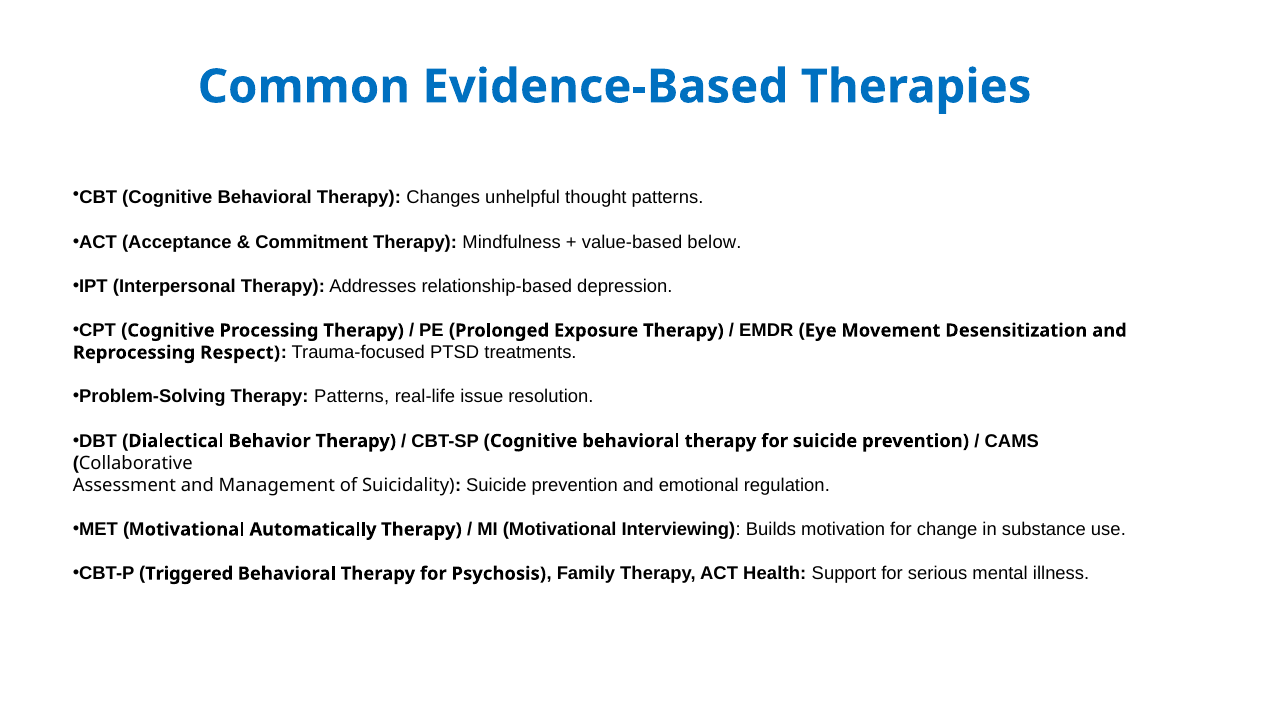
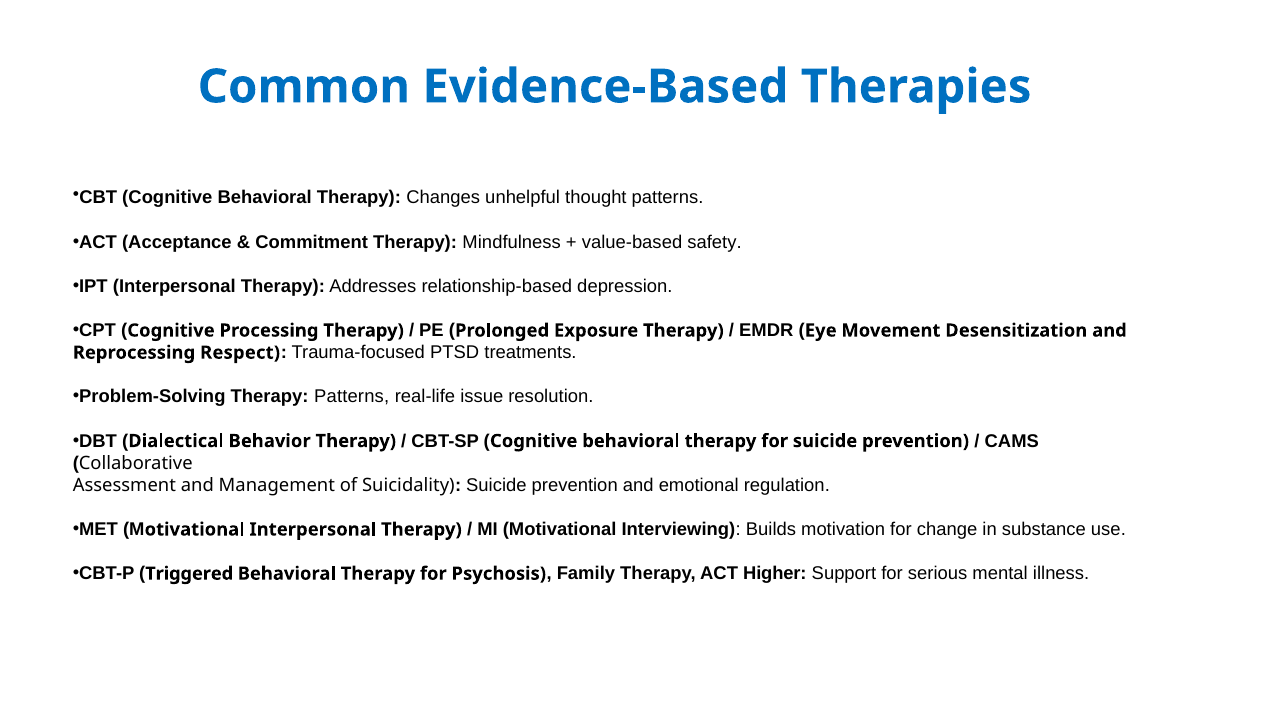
below: below -> safety (715, 242)
Automatically: Automatically -> Interpersonal (313, 529)
Health: Health -> Higher (775, 574)
